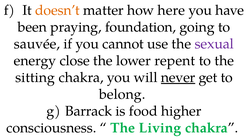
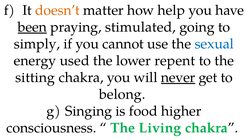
here: here -> help (171, 10)
been underline: none -> present (32, 27)
foundation: foundation -> stimulated (140, 27)
sauvée: sauvée -> simply (37, 44)
sexual colour: purple -> blue (214, 44)
close: close -> used (75, 60)
Barrack: Barrack -> Singing (89, 111)
